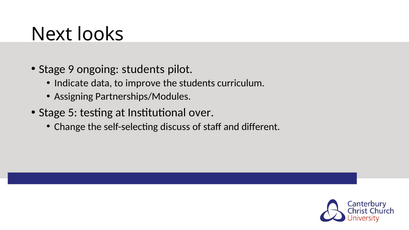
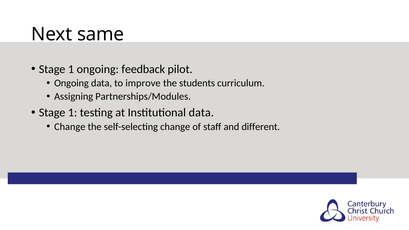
looks: looks -> same (101, 34)
9: 9 -> 1 (71, 69)
ongoing students: students -> feedback (143, 69)
Indicate: Indicate -> Ongoing (71, 83)
5: 5 -> 1 (73, 113)
Institutional over: over -> data (201, 113)
self-selecting discuss: discuss -> change (175, 127)
